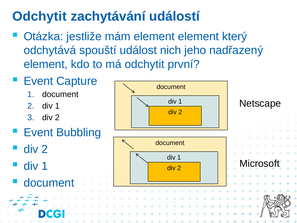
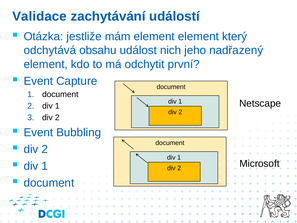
Odchytit: Odchytit -> Validace (39, 16)
spouští: spouští -> obsahu (98, 50)
